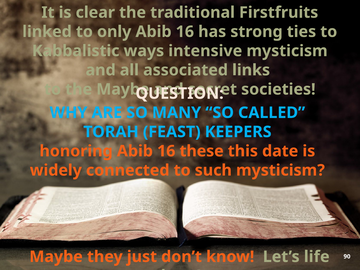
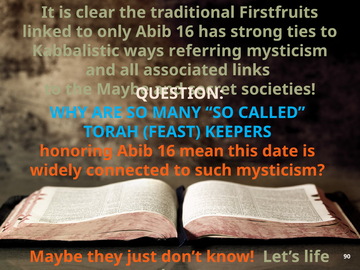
intensive: intensive -> referring (205, 51)
these: these -> mean (202, 151)
